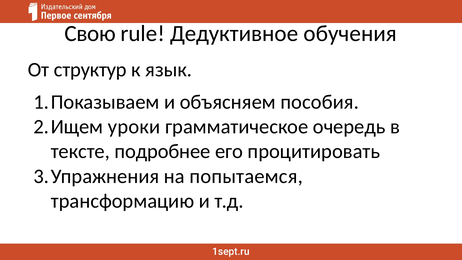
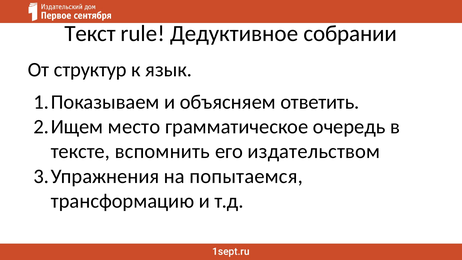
Свою: Свою -> Текст (90, 34)
обучения: обучения -> собрании (350, 34)
пособия: пособия -> ответить (320, 102)
уроки: уроки -> место (134, 127)
подробнее: подробнее -> вспомнить (162, 151)
процитировать: процитировать -> издательством (314, 151)
